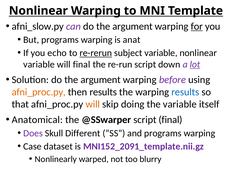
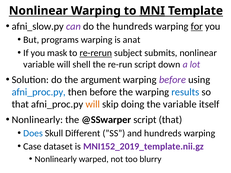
MNI underline: none -> present (152, 11)
can do the argument: argument -> hundreds (132, 26)
echo: echo -> mask (57, 53)
subject variable: variable -> submits (161, 53)
will final: final -> shell (82, 65)
lot underline: present -> none (195, 65)
afni_proc.py colour: orange -> blue (39, 92)
then results: results -> before (103, 92)
Anatomical: Anatomical -> Nonlinearly (37, 120)
script final: final -> that (170, 120)
Does colour: purple -> blue (33, 133)
and programs: programs -> hundreds (163, 133)
MNI152_2091_template.nii.gz: MNI152_2091_template.nii.gz -> MNI152_2019_template.nii.gz (143, 147)
